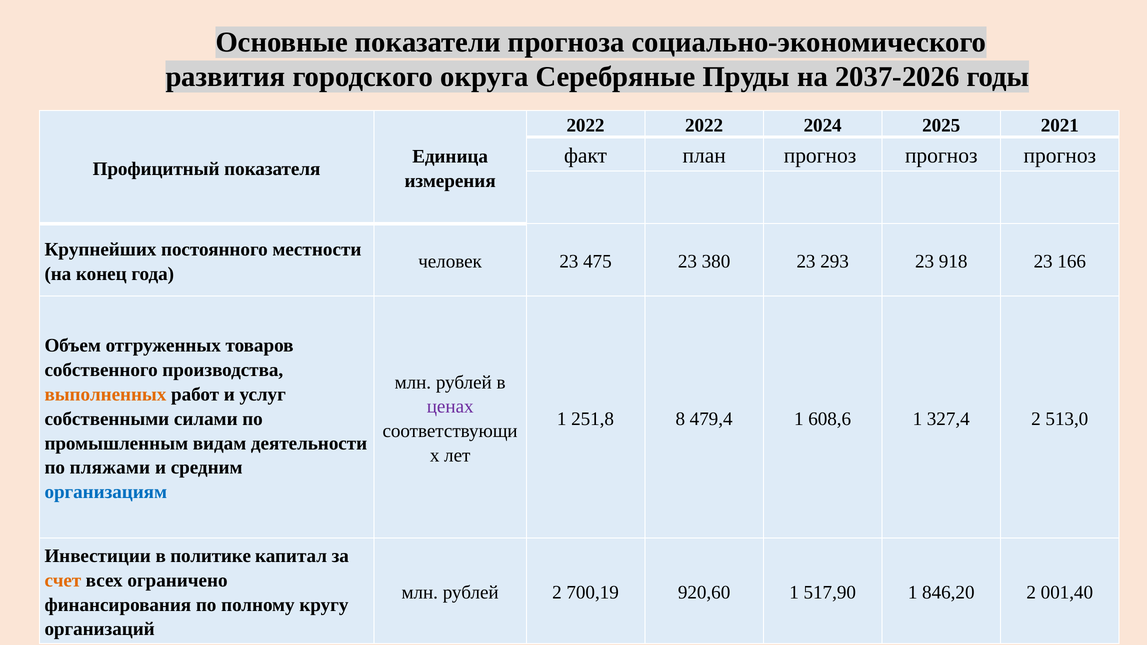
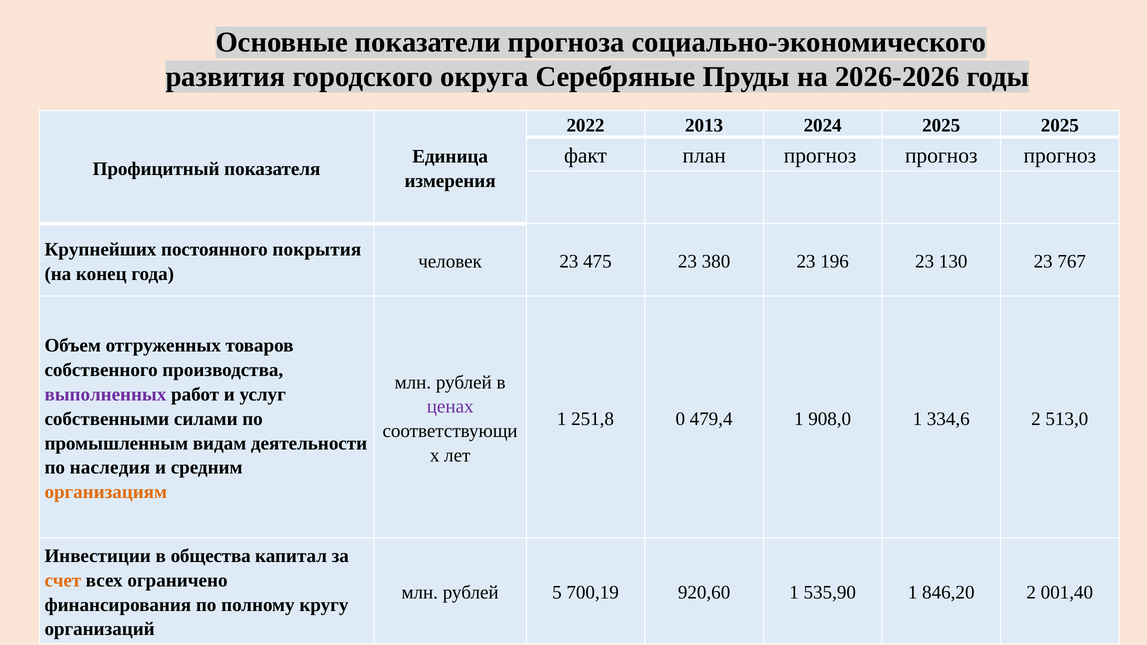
2037-2026: 2037-2026 -> 2026-2026 (897, 77)
2022 2022: 2022 -> 2013 (704, 126)
2025 2021: 2021 -> 2025 (1060, 126)
местности: местности -> покрытия (317, 250)
293: 293 -> 196 (835, 262)
918: 918 -> 130 (953, 262)
166: 166 -> 767 (1072, 262)
выполненных colour: orange -> purple (105, 395)
8: 8 -> 0 (680, 419)
608,6: 608,6 -> 908,0 (830, 419)
327,4: 327,4 -> 334,6 (948, 419)
пляжами: пляжами -> наследия (110, 468)
организациям colour: blue -> orange (106, 492)
политике: политике -> общества (211, 556)
рублей 2: 2 -> 5 (557, 593)
517,90: 517,90 -> 535,90 (830, 593)
